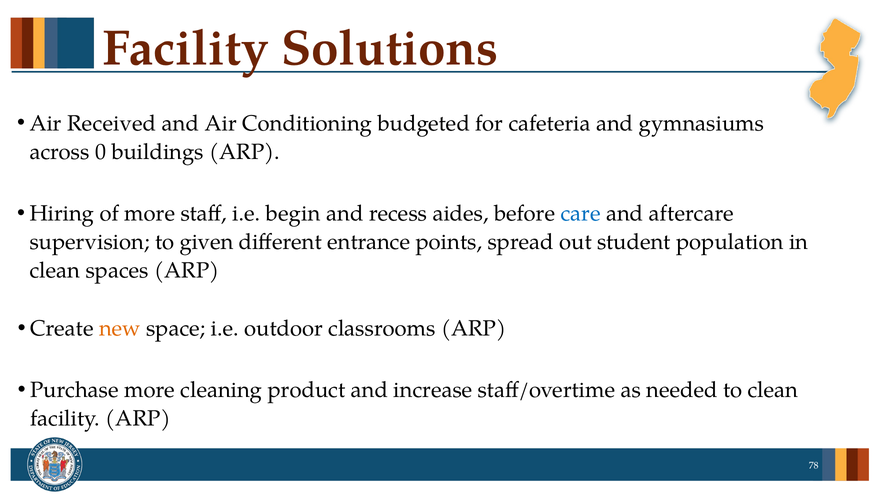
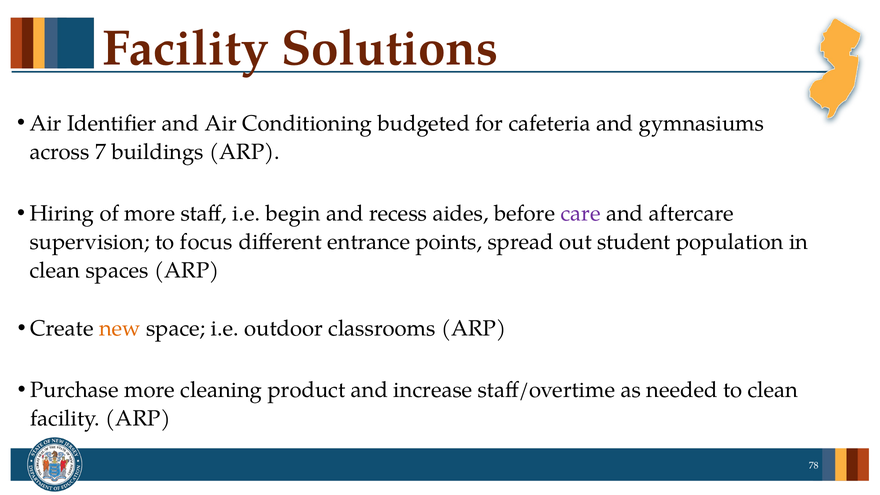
Received: Received -> Identifier (112, 123)
0: 0 -> 7 (101, 152)
care colour: blue -> purple (581, 214)
given: given -> focus (206, 242)
